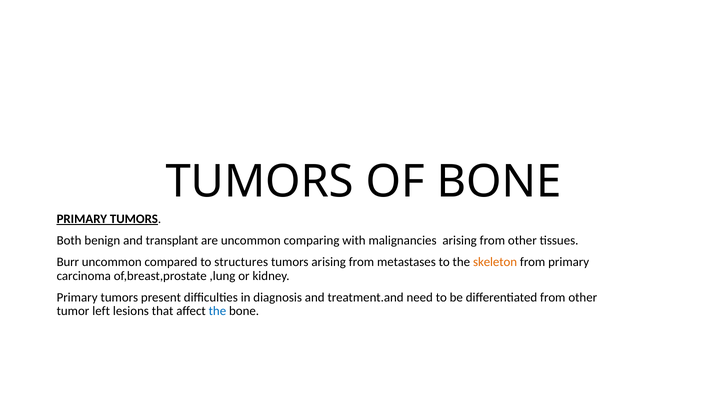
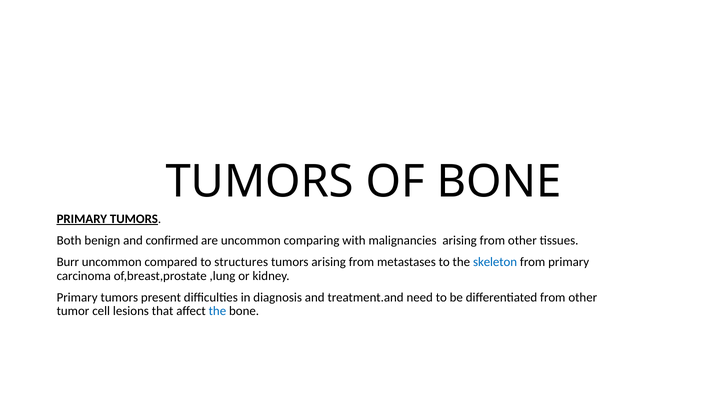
transplant: transplant -> confirmed (172, 240)
skeleton colour: orange -> blue (495, 262)
left: left -> cell (101, 311)
